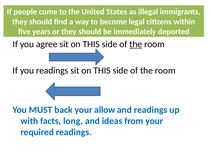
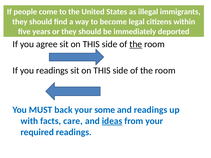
allow: allow -> some (105, 110)
long: long -> care (73, 121)
ideas underline: none -> present (112, 121)
